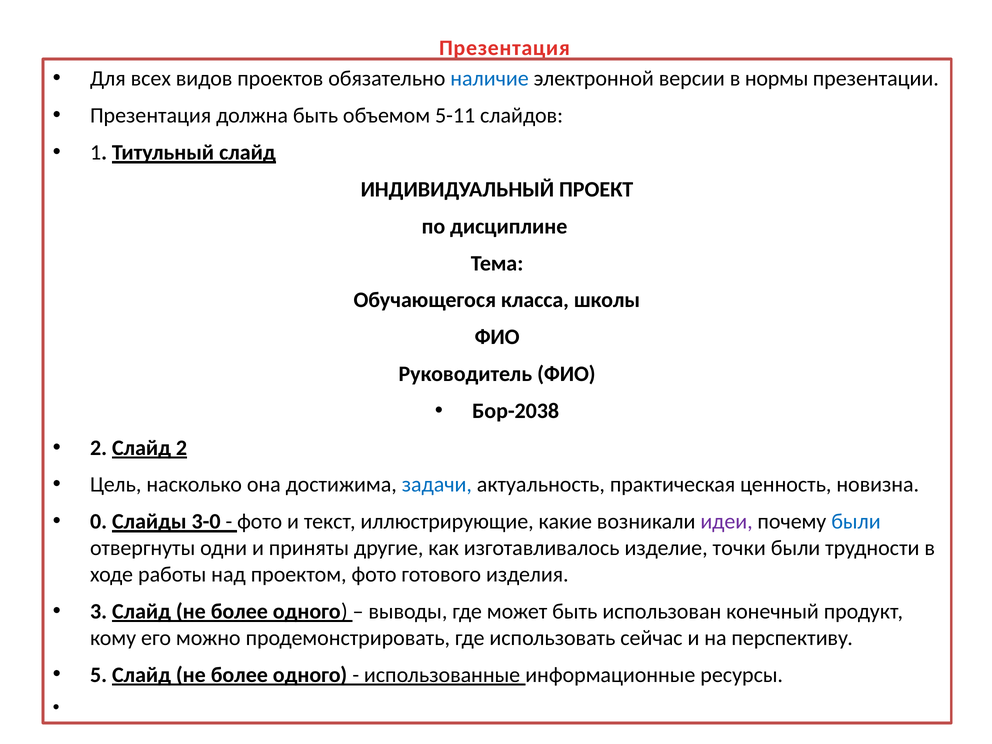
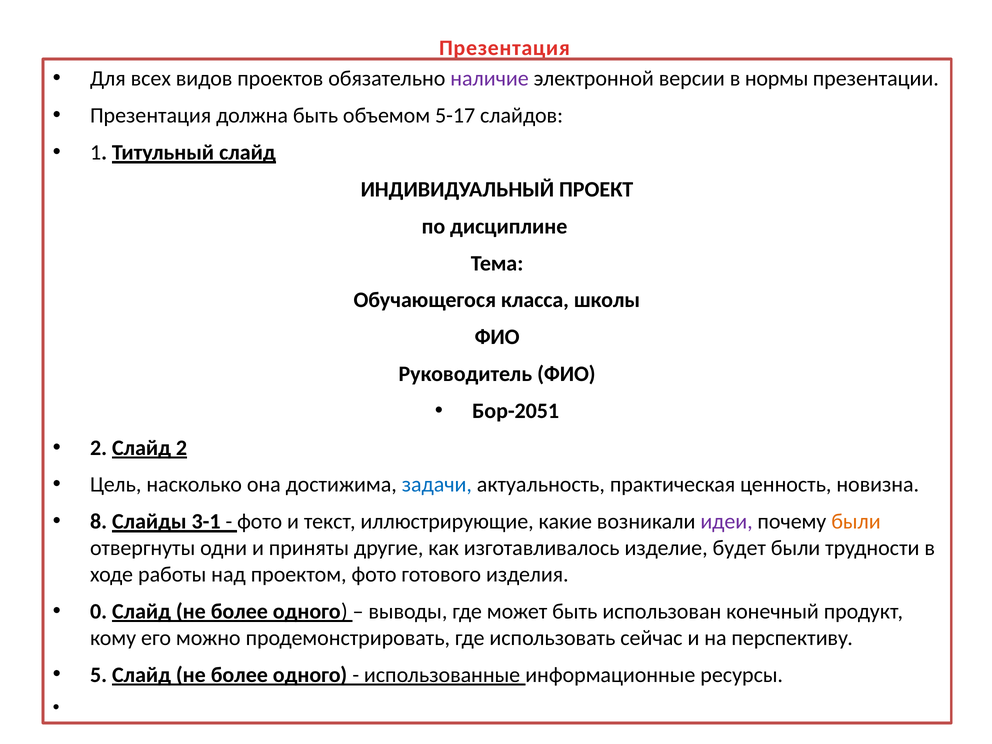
наличие colour: blue -> purple (490, 79)
5-11: 5-11 -> 5-17 (455, 116)
Бор-2038: Бор-2038 -> Бор-2051 (516, 411)
0: 0 -> 8 (99, 522)
3-0: 3-0 -> 3-1 (206, 522)
были colour: blue -> orange (856, 522)
точки: точки -> будет (739, 548)
3: 3 -> 0 (99, 611)
